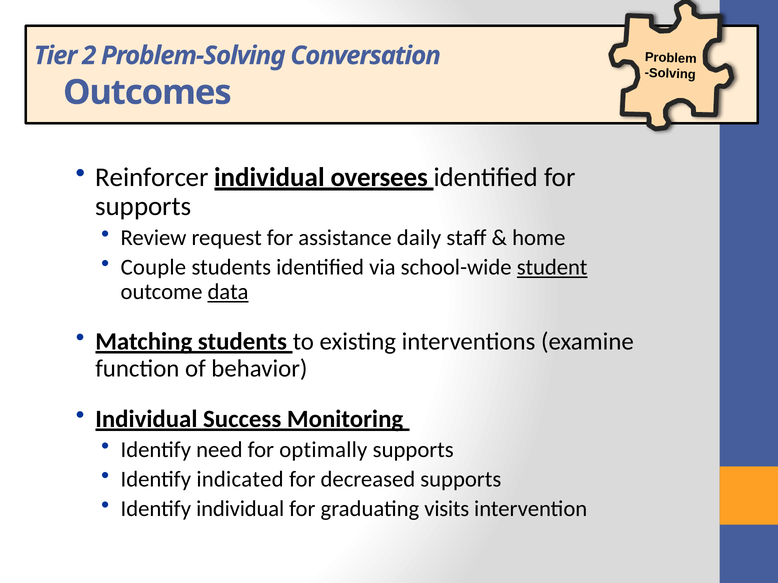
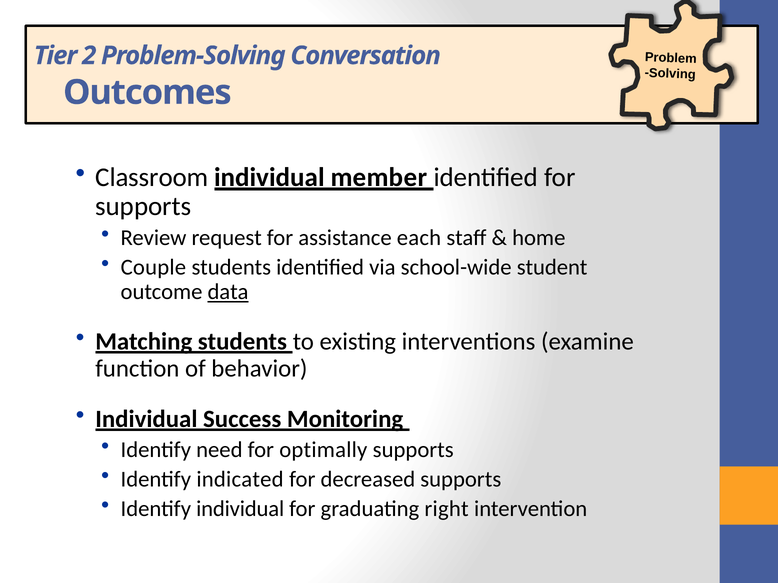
Reinforcer: Reinforcer -> Classroom (152, 178)
oversees: oversees -> member (379, 178)
daily: daily -> each (419, 238)
student underline: present -> none (552, 268)
visits: visits -> right (447, 509)
